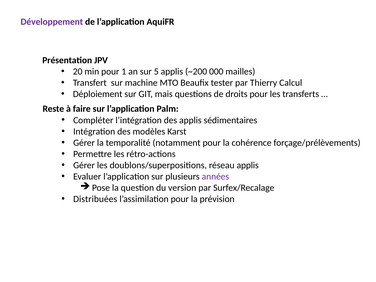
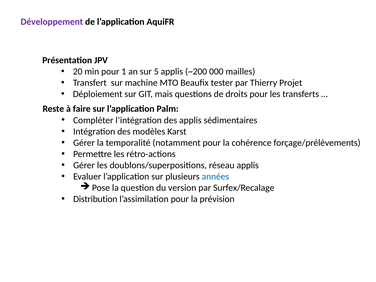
Calcul: Calcul -> Projet (291, 83)
années colour: purple -> blue (215, 177)
Distribuées: Distribuées -> Distribution (95, 199)
